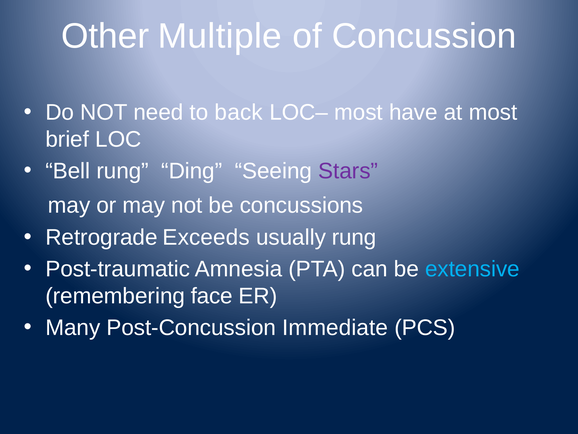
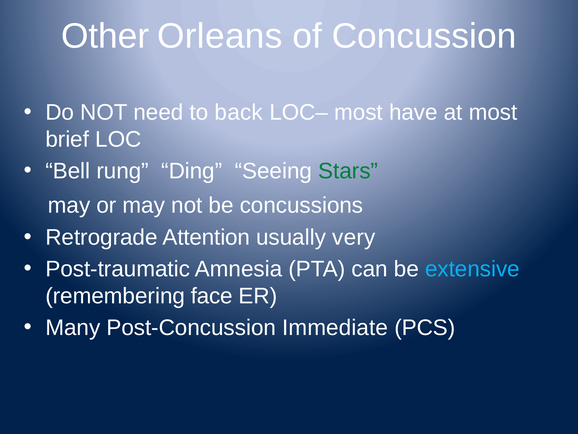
Multiple: Multiple -> Orleans (220, 36)
Stars colour: purple -> green (348, 171)
Exceeds: Exceeds -> Attention (206, 237)
usually rung: rung -> very (354, 237)
